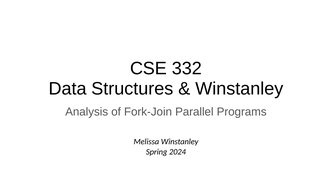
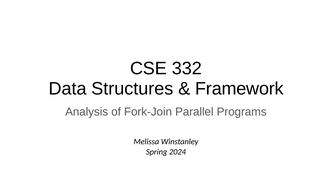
Winstanley: Winstanley -> Framework (239, 88)
